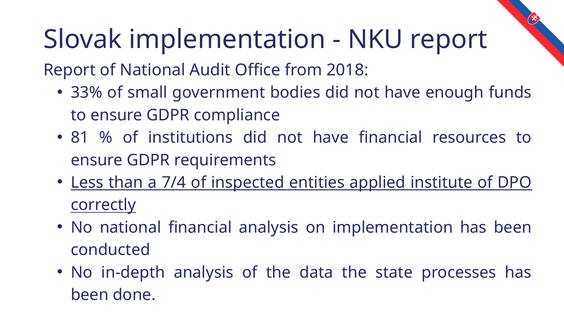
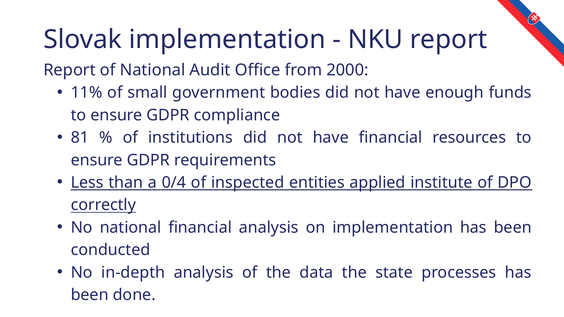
2018: 2018 -> 2000 (347, 70)
33%: 33% -> 11% (87, 93)
7/4: 7/4 -> 0/4 (174, 183)
